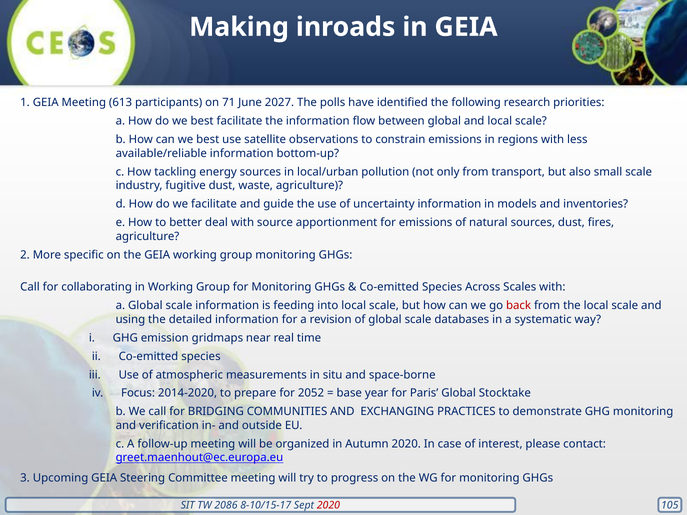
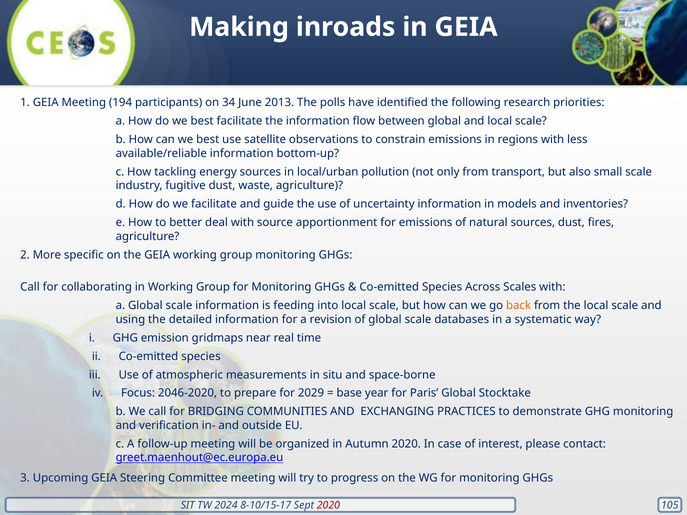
613: 613 -> 194 (121, 103)
71: 71 -> 34 (229, 103)
2027: 2027 -> 2013 (280, 103)
back colour: red -> orange (519, 306)
2014-2020: 2014-2020 -> 2046-2020 (188, 393)
2052: 2052 -> 2029 (311, 393)
2086: 2086 -> 2024 (226, 506)
